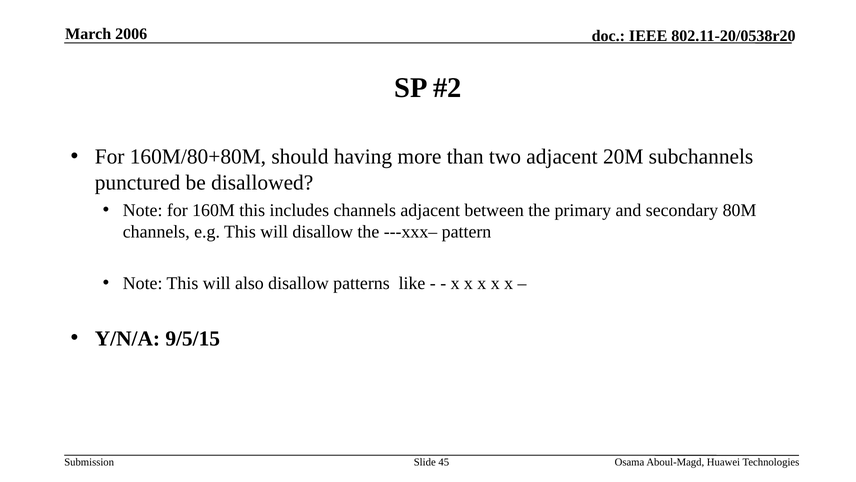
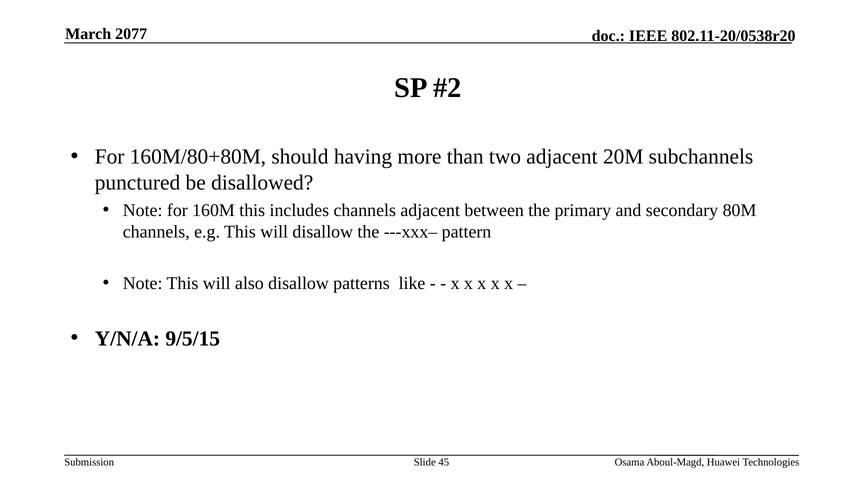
2006: 2006 -> 2077 (131, 34)
